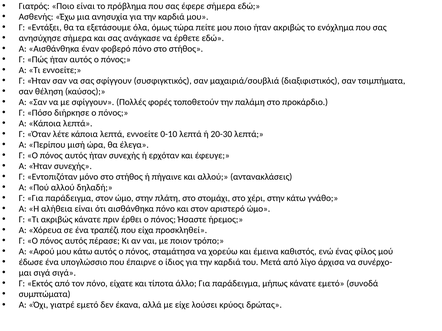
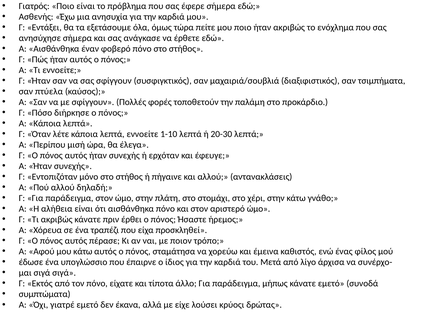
θέληση: θέληση -> πτύελα (49, 92)
0-10: 0-10 -> 1-10 (169, 134)
